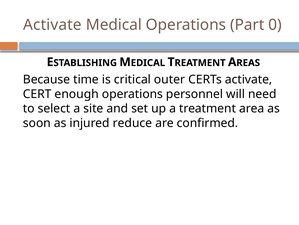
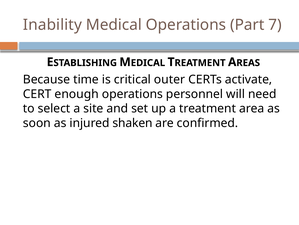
Activate: Activate -> Inability (52, 25)
0: 0 -> 7 (275, 25)
reduce: reduce -> shaken (133, 123)
